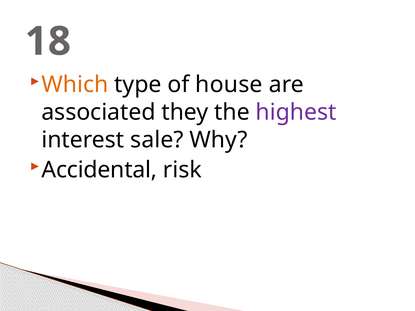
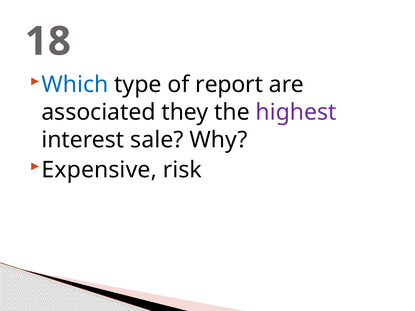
Which colour: orange -> blue (75, 85)
house: house -> report (229, 85)
Accidental: Accidental -> Expensive (99, 170)
